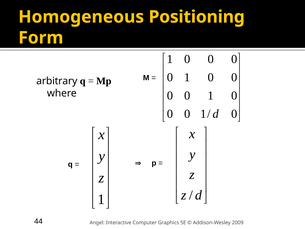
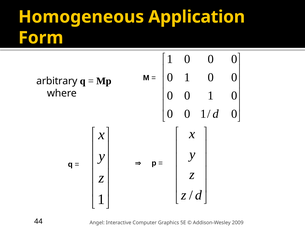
Positioning: Positioning -> Application (197, 17)
